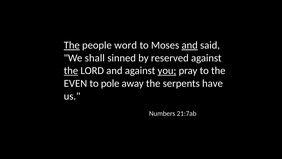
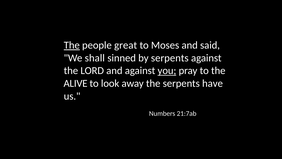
word: word -> great (126, 45)
and underline: present -> none (190, 45)
by reserved: reserved -> serpents (170, 58)
the underline: present -> none (71, 71)
EVEN: EVEN -> ALIVE (76, 83)
pole: pole -> look (110, 83)
